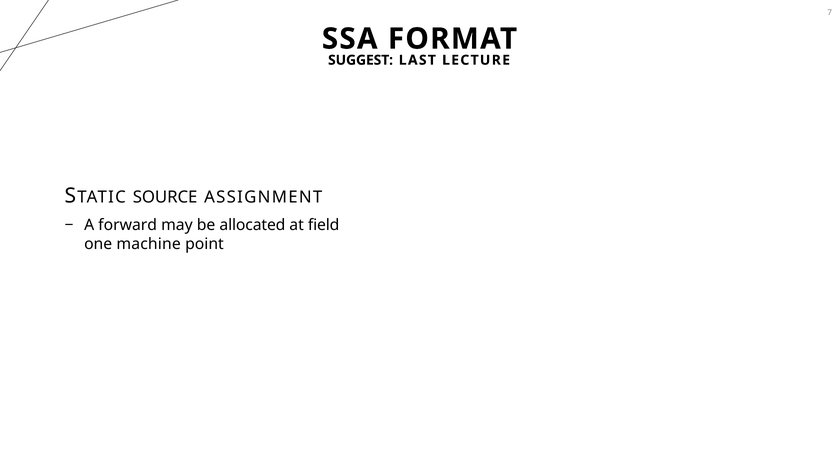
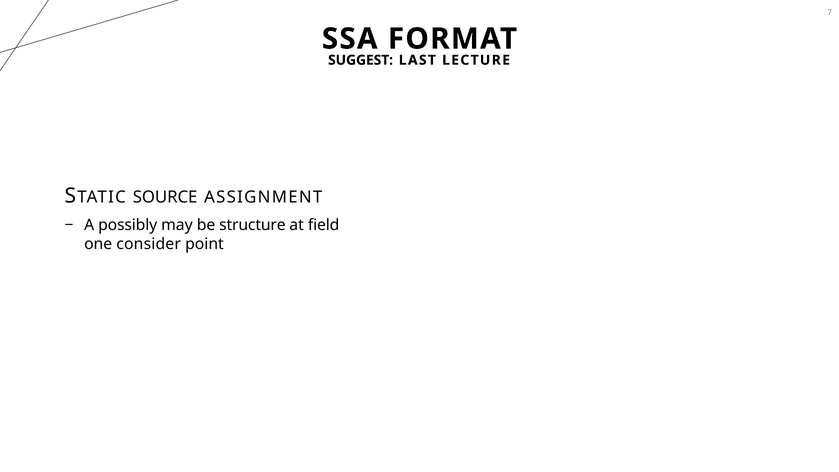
forward: forward -> possibly (128, 225)
allocated: allocated -> structure (252, 225)
machine: machine -> consider (149, 244)
